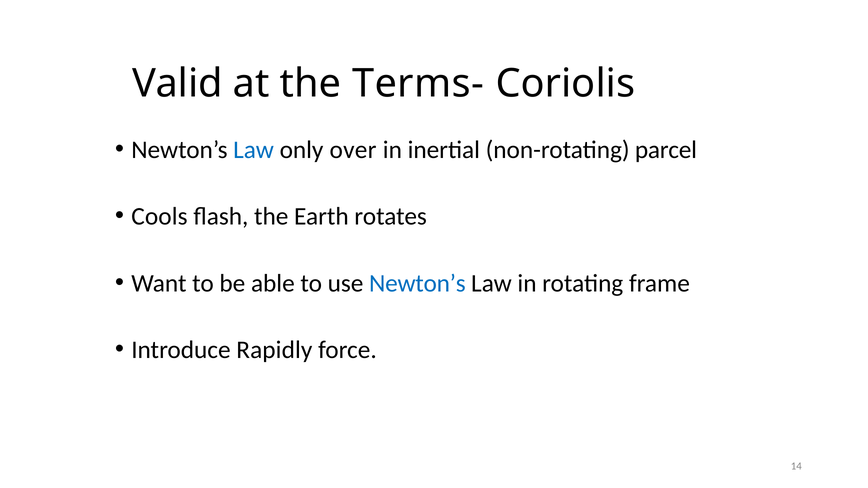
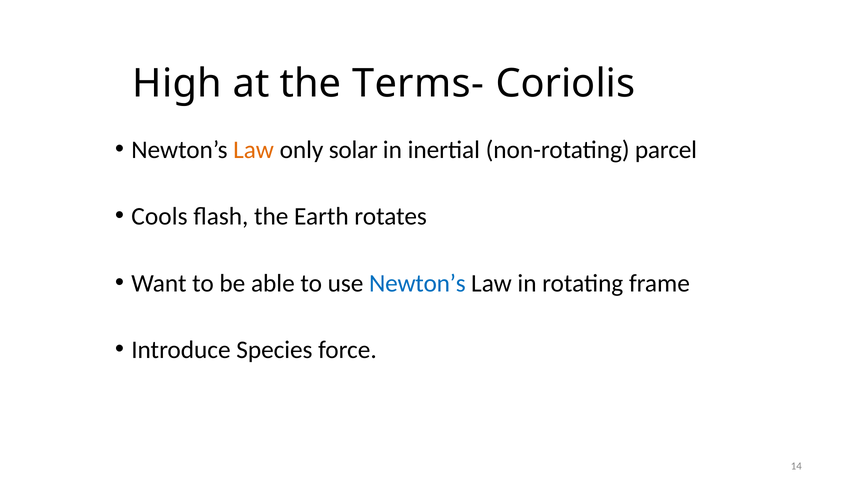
Valid: Valid -> High (177, 84)
Law colour: blue -> orange (254, 150)
over: over -> solar (353, 150)
Rapidly: Rapidly -> Species (274, 350)
